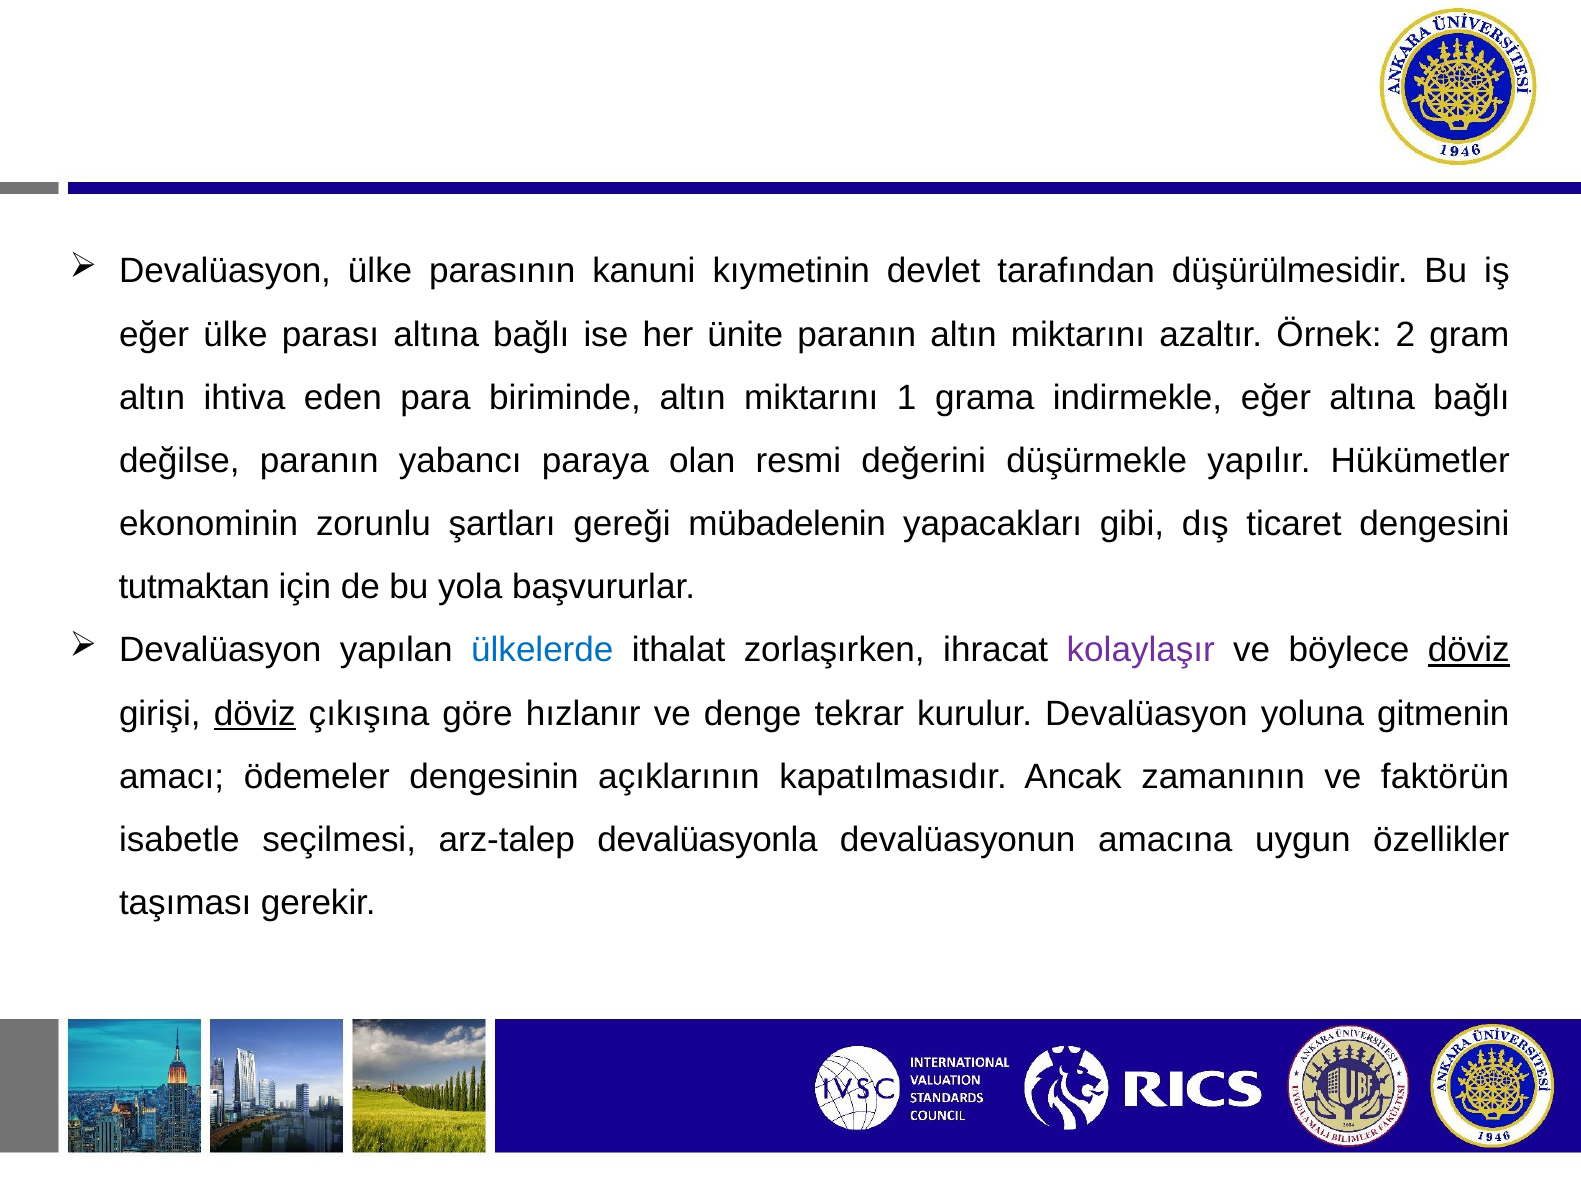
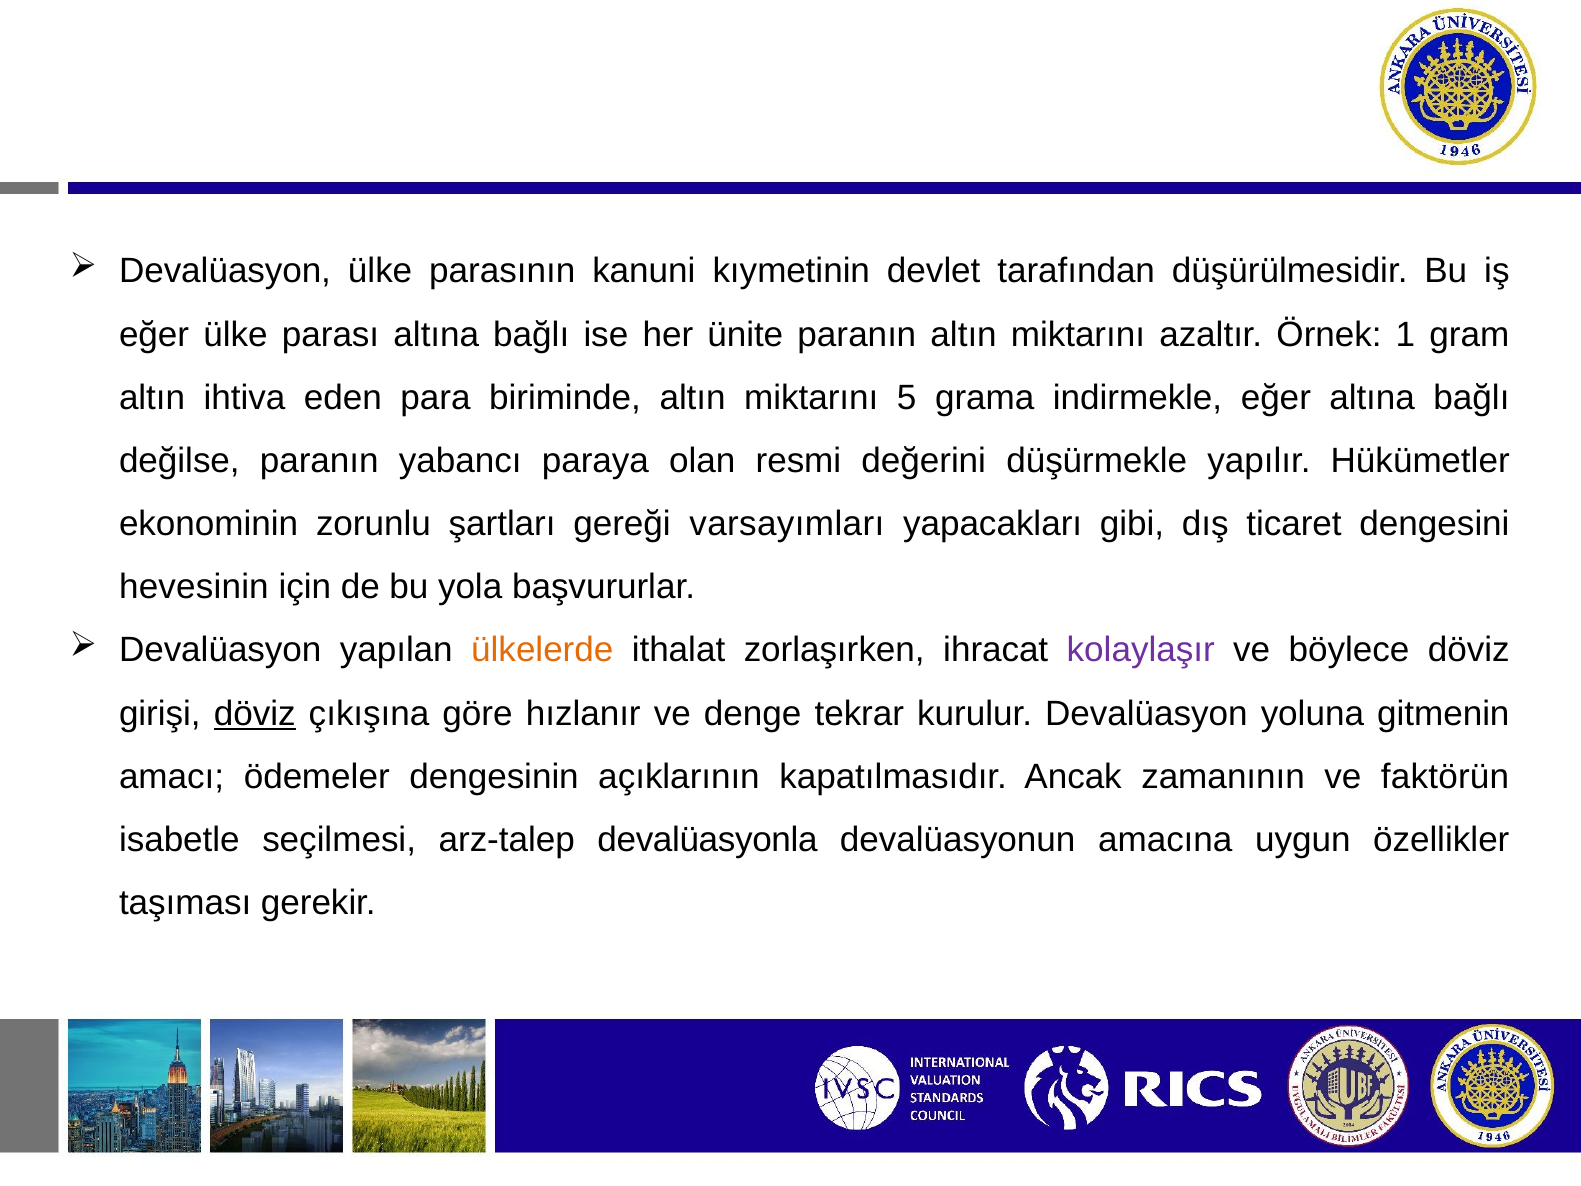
2: 2 -> 1 (1405, 334)
1: 1 -> 5 (907, 398)
mübadelenin: mübadelenin -> varsayımları (787, 524)
tutmaktan: tutmaktan -> hevesinin (194, 587)
ülkelerde colour: blue -> orange (542, 650)
döviz underline: present -> none (1469, 650)
